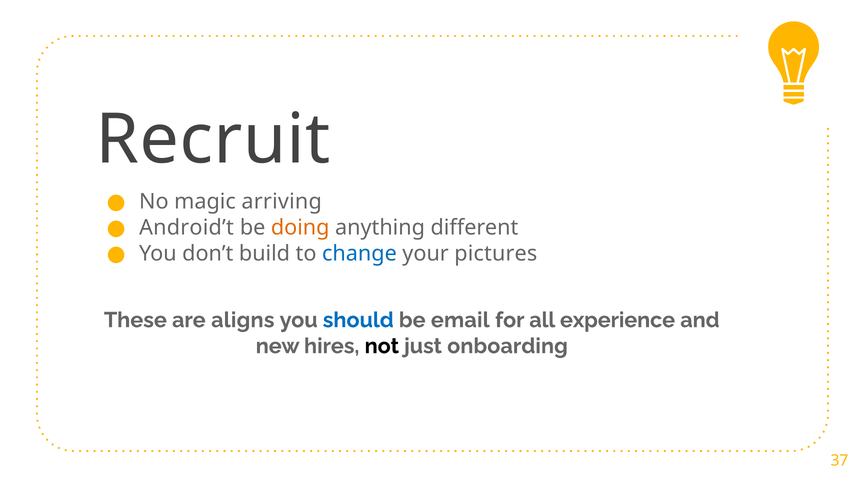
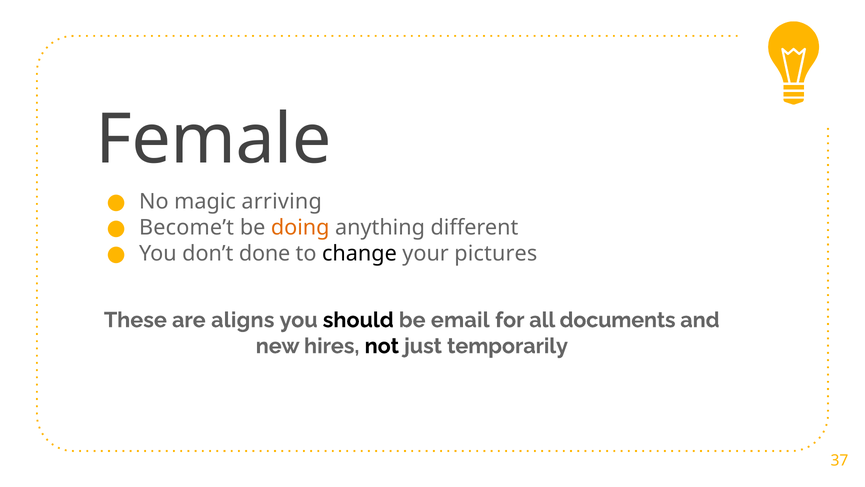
Recruit: Recruit -> Female (214, 140)
Android’t: Android’t -> Become’t (187, 228)
build: build -> done (265, 253)
change colour: blue -> black (359, 253)
should colour: blue -> black (358, 320)
experience: experience -> documents (618, 320)
onboarding: onboarding -> temporarily (508, 346)
